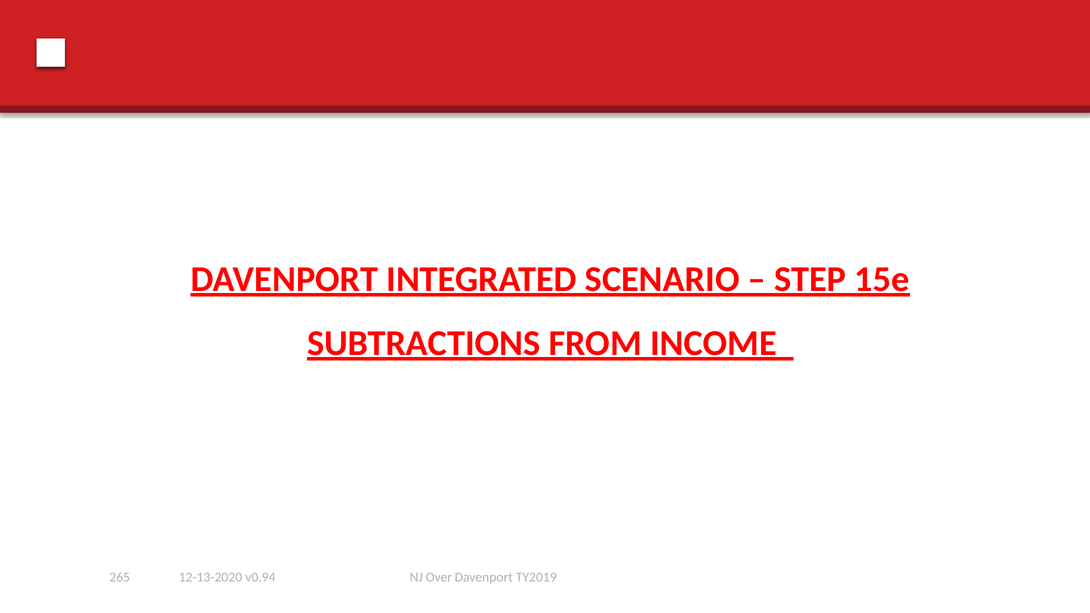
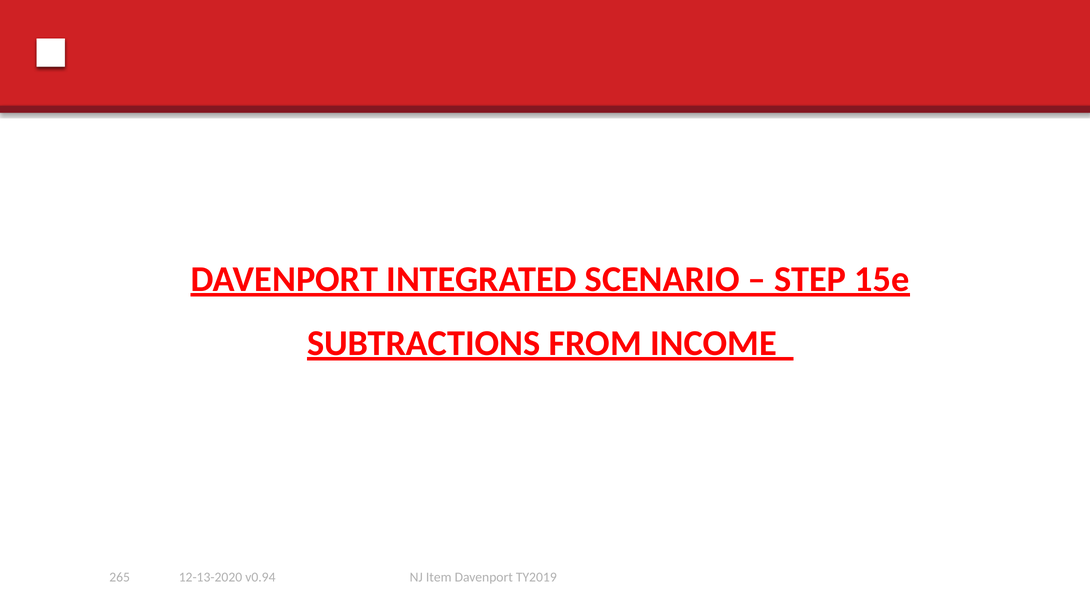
Over: Over -> Item (439, 577)
